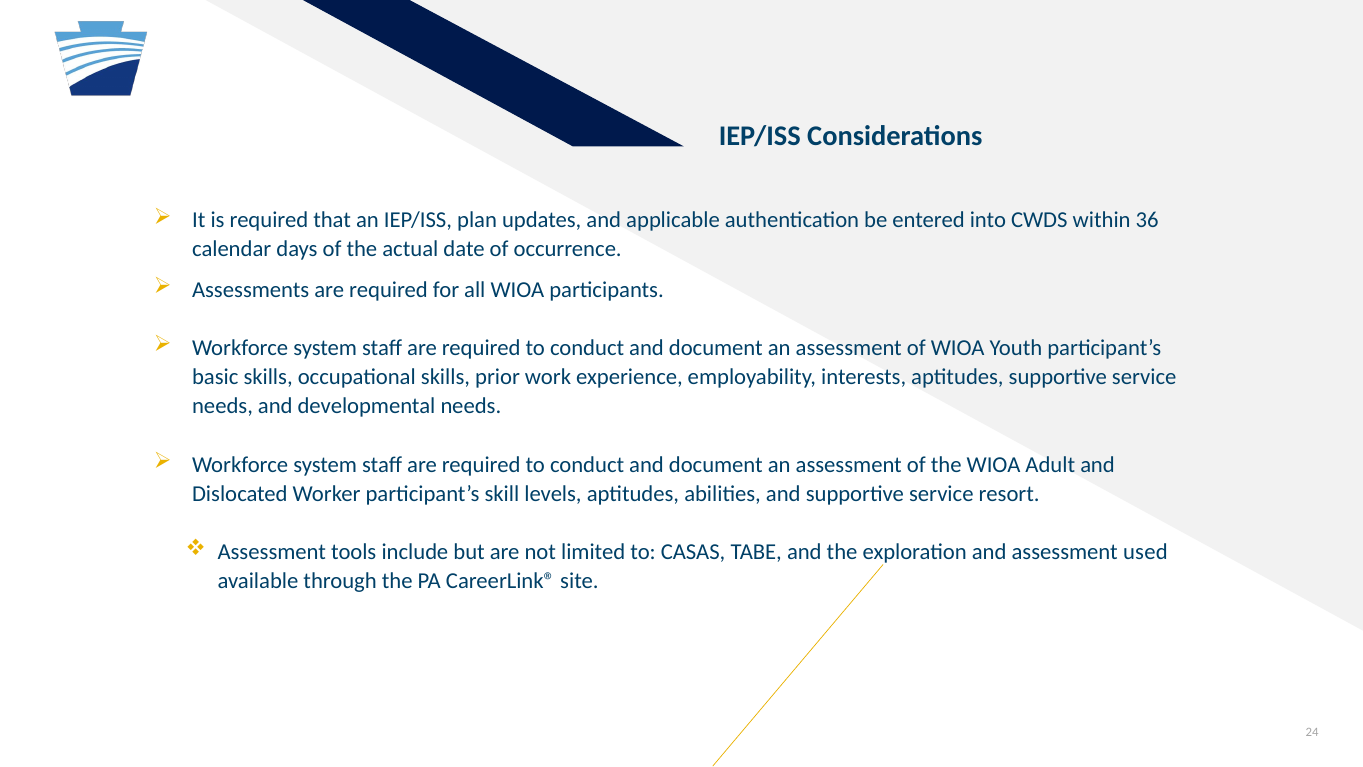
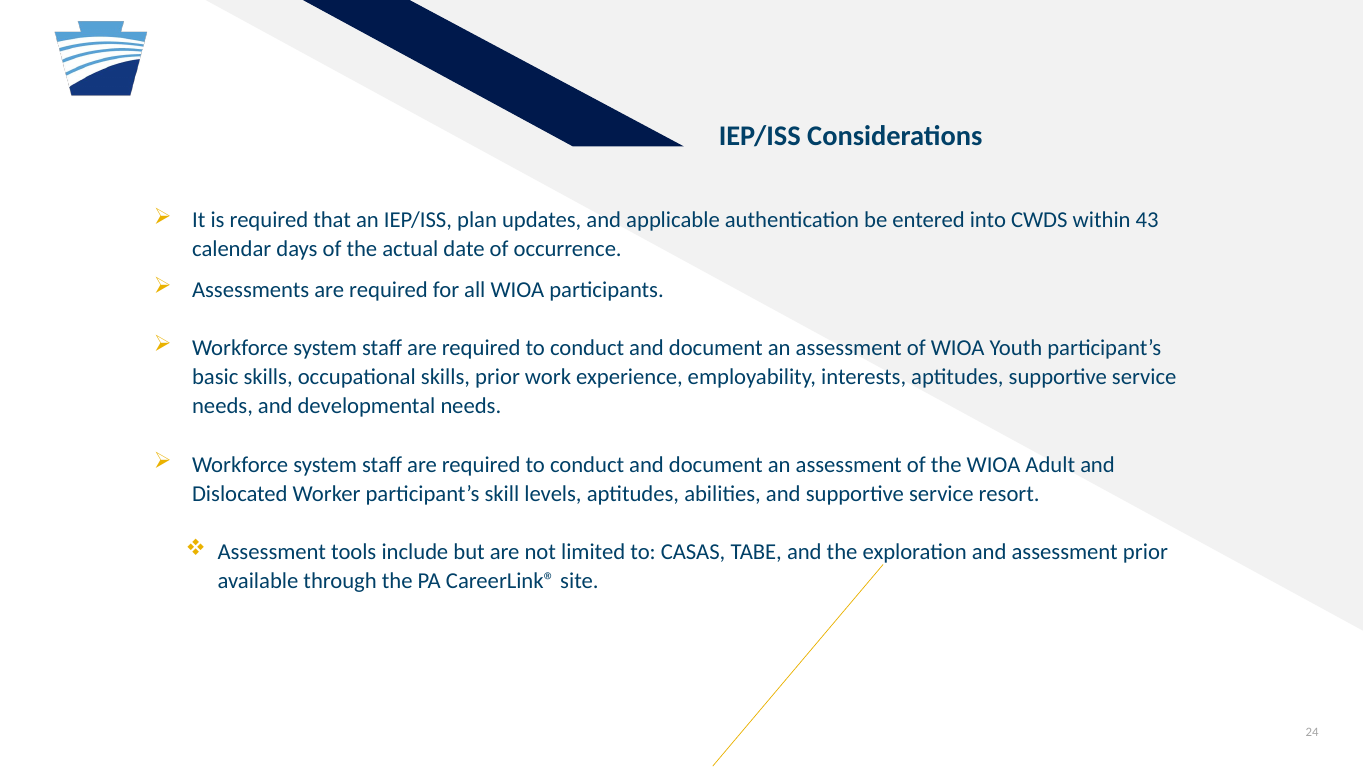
36: 36 -> 43 (1147, 220)
assessment used: used -> prior (1145, 552)
